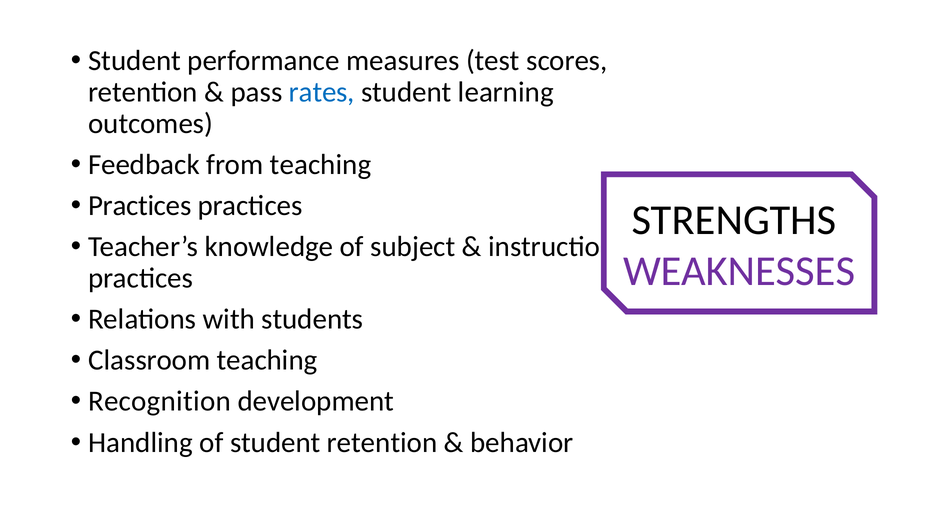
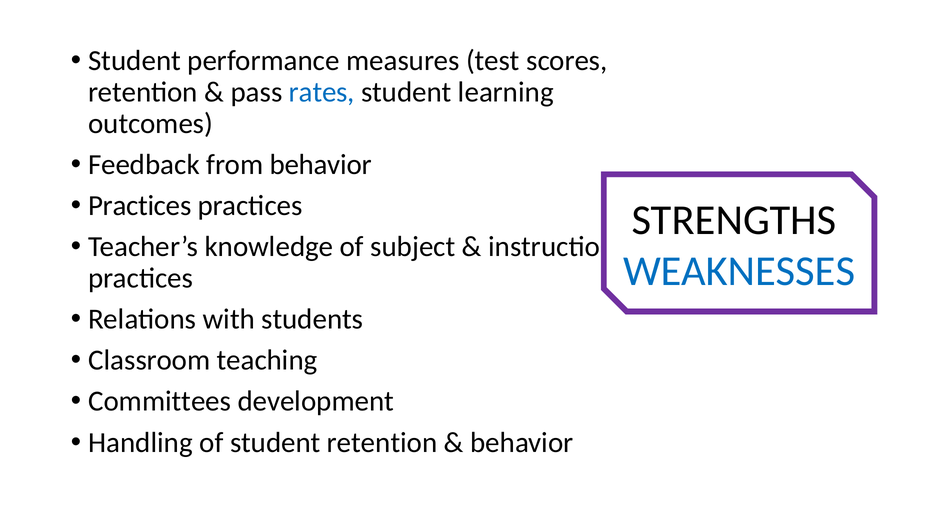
from teaching: teaching -> behavior (321, 165)
WEAKNESSES colour: purple -> blue (739, 271)
Recognition: Recognition -> Committees (160, 401)
